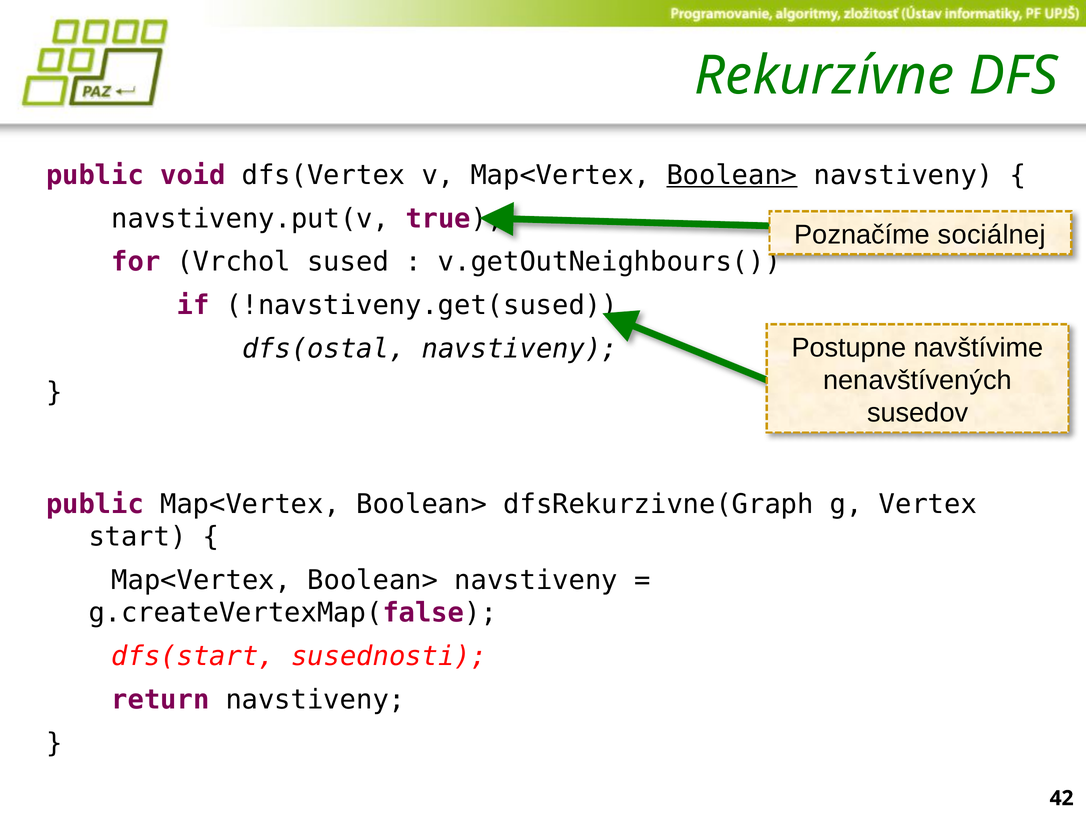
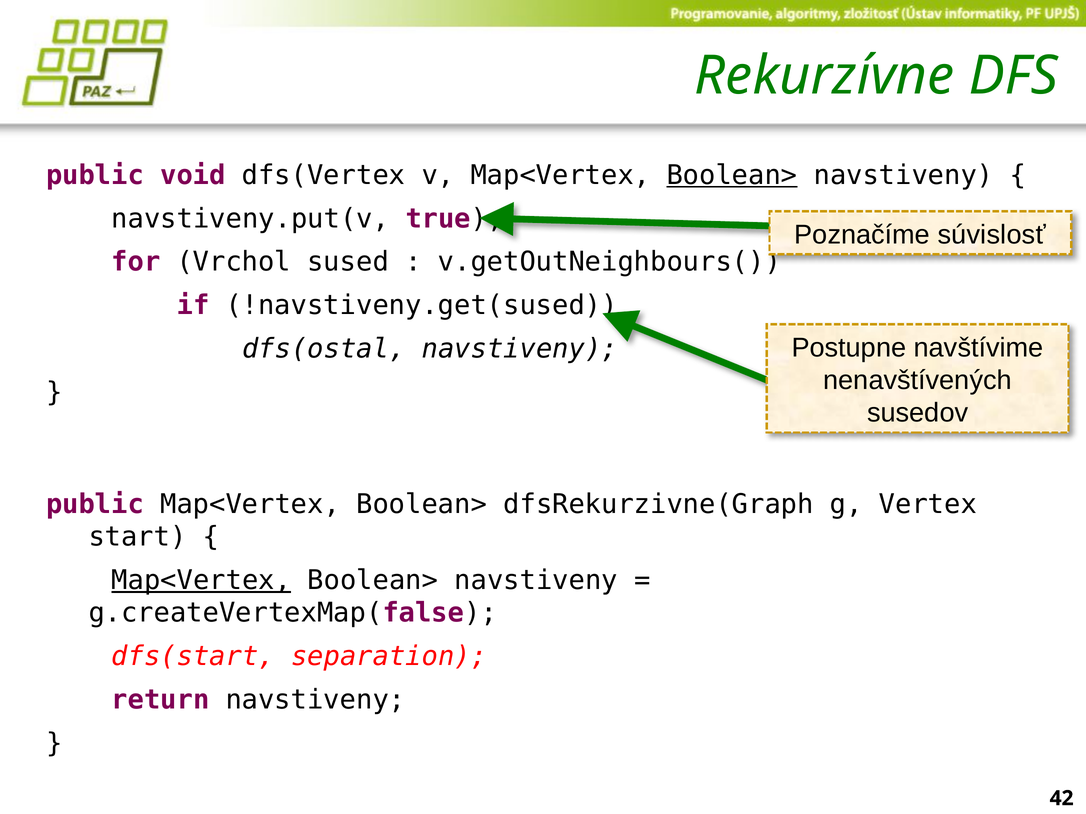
sociálnej: sociálnej -> súvislosť (992, 235)
Map<Vertex underline: none -> present (201, 581)
susednosti: susednosti -> separation (389, 657)
